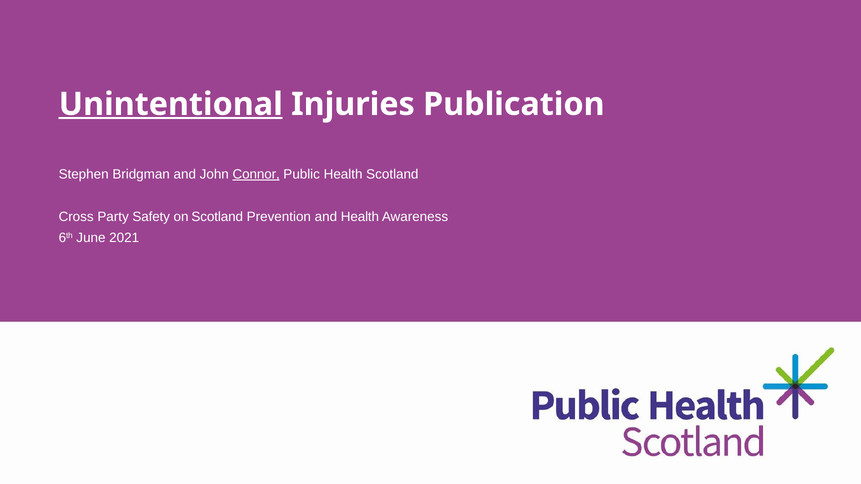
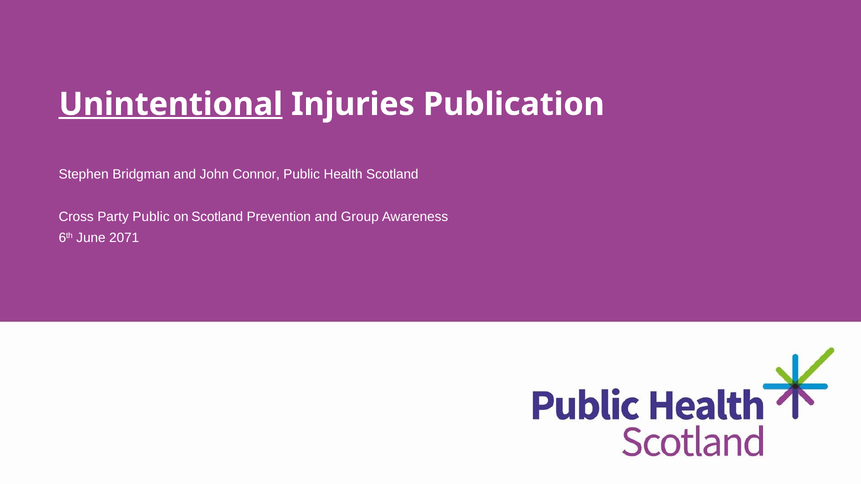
Connor underline: present -> none (256, 174)
Party Safety: Safety -> Public (151, 217)
and Health: Health -> Group (360, 217)
2021: 2021 -> 2071 (124, 238)
